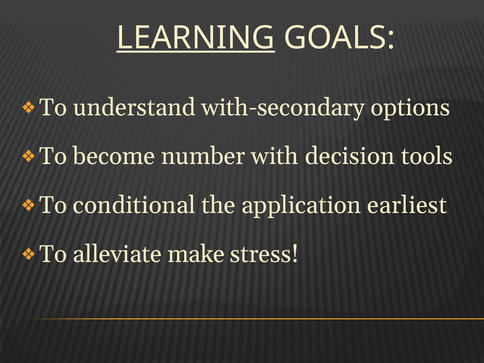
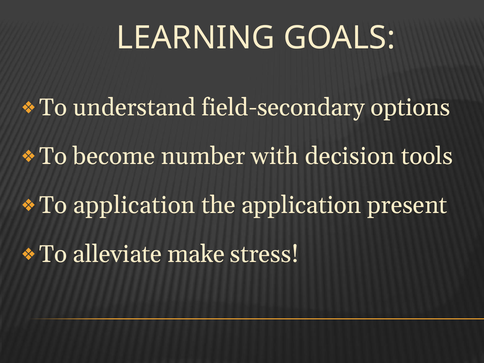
LEARNING underline: present -> none (196, 38)
with-secondary: with-secondary -> field-secondary (283, 107)
conditional: conditional -> application (134, 205)
earliest: earliest -> present (407, 205)
